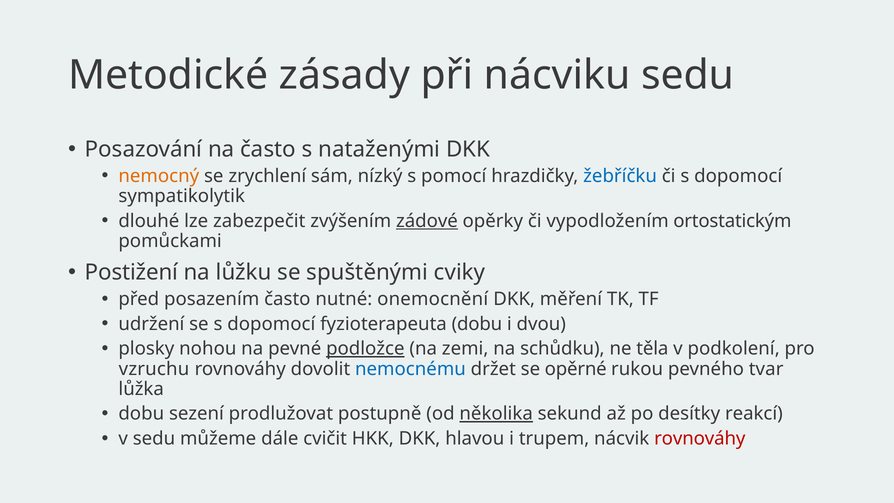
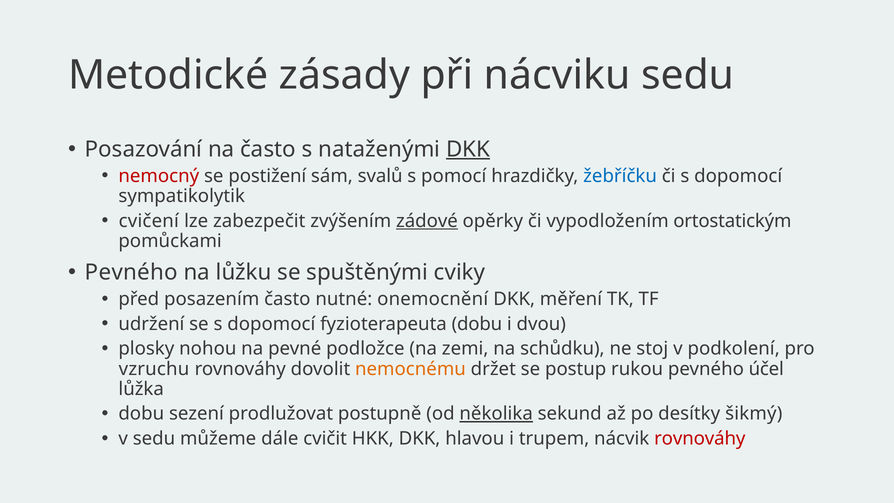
DKK underline: none -> present (468, 149)
nemocný colour: orange -> red (159, 176)
zrychlení: zrychlení -> postižení (267, 176)
nízký: nízký -> svalů (380, 176)
dlouhé: dlouhé -> cvičení (149, 221)
Postižení: Postižení -> Pevného (131, 272)
podložce underline: present -> none (365, 349)
těla: těla -> stoj (652, 349)
nemocnému colour: blue -> orange (410, 369)
opěrné: opěrné -> postup (576, 369)
tvar: tvar -> účel (766, 369)
reakcí: reakcí -> šikmý (754, 414)
